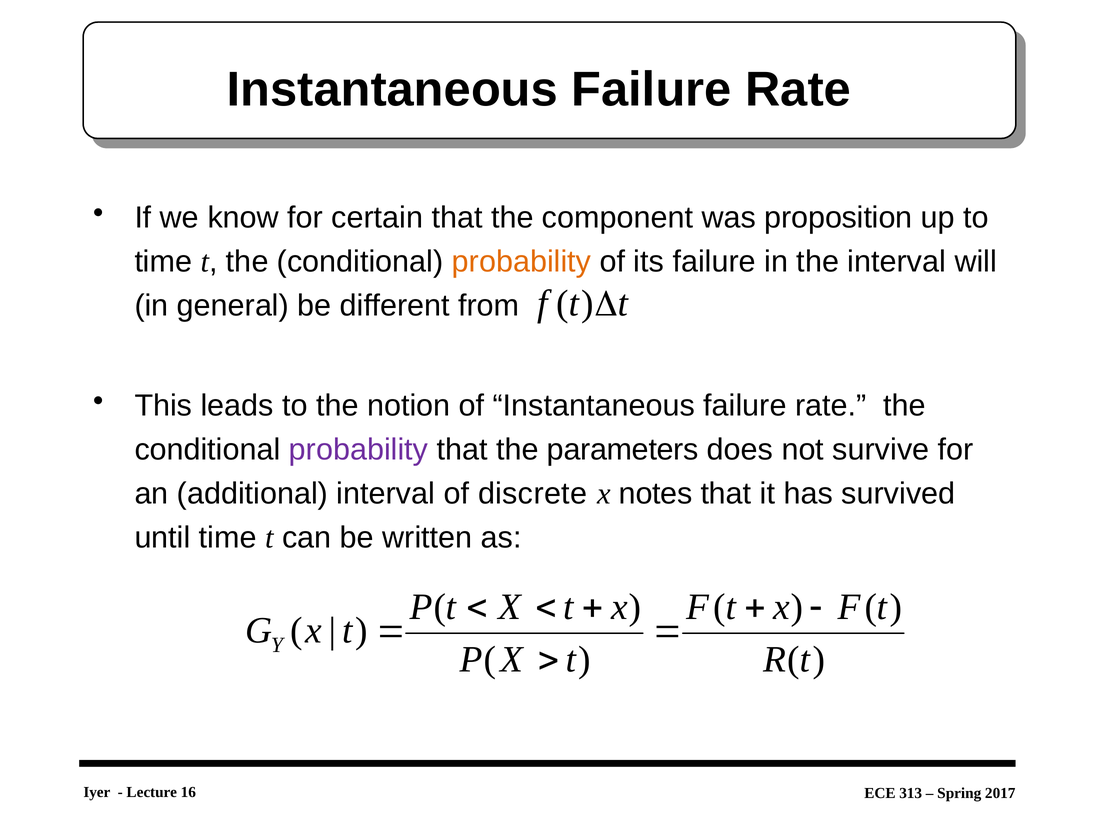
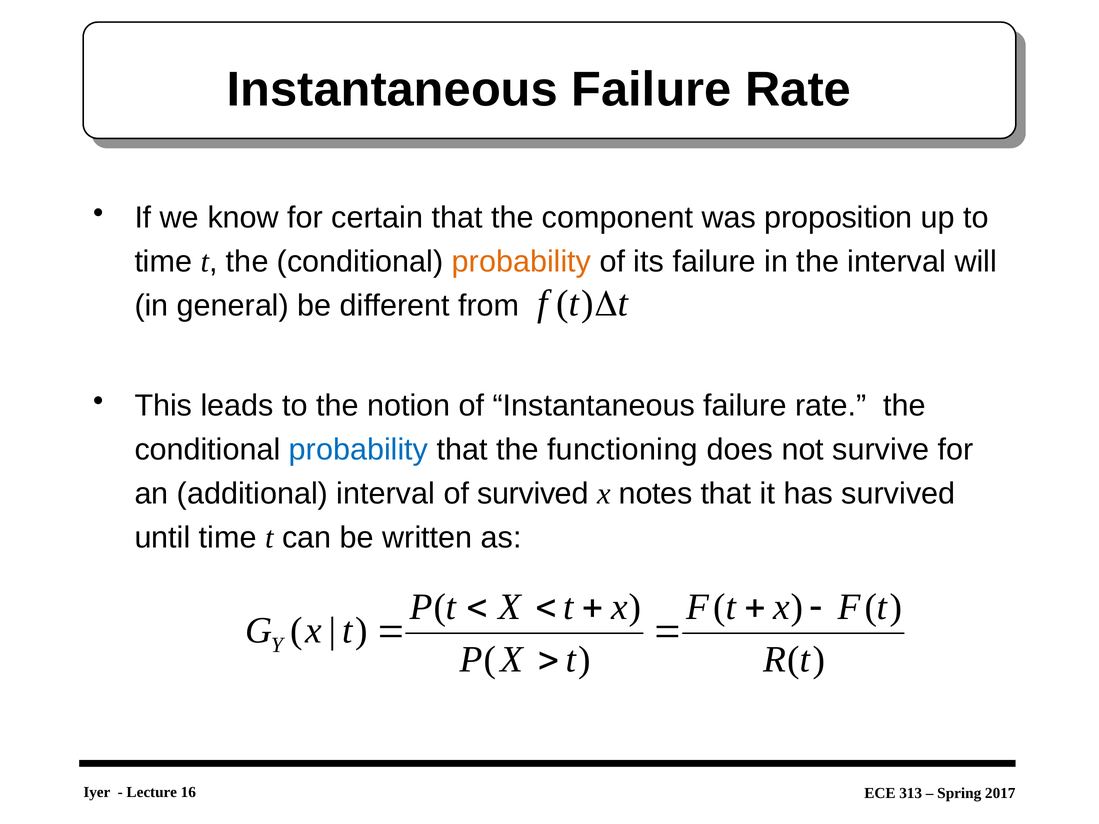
probability colour: purple -> blue (359, 450)
parameters: parameters -> functioning (622, 450)
of discrete: discrete -> survived (533, 494)
